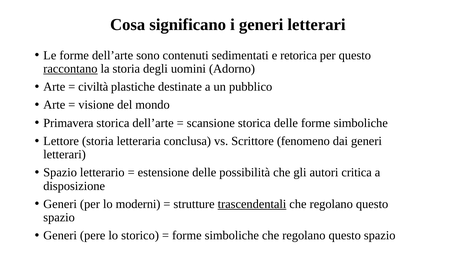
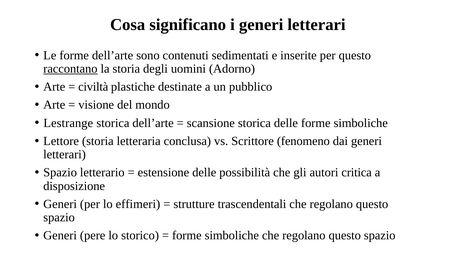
retorica: retorica -> inserite (299, 55)
Primavera: Primavera -> Lestrange (68, 123)
moderni: moderni -> effimeri (138, 204)
trascendentali underline: present -> none (252, 204)
